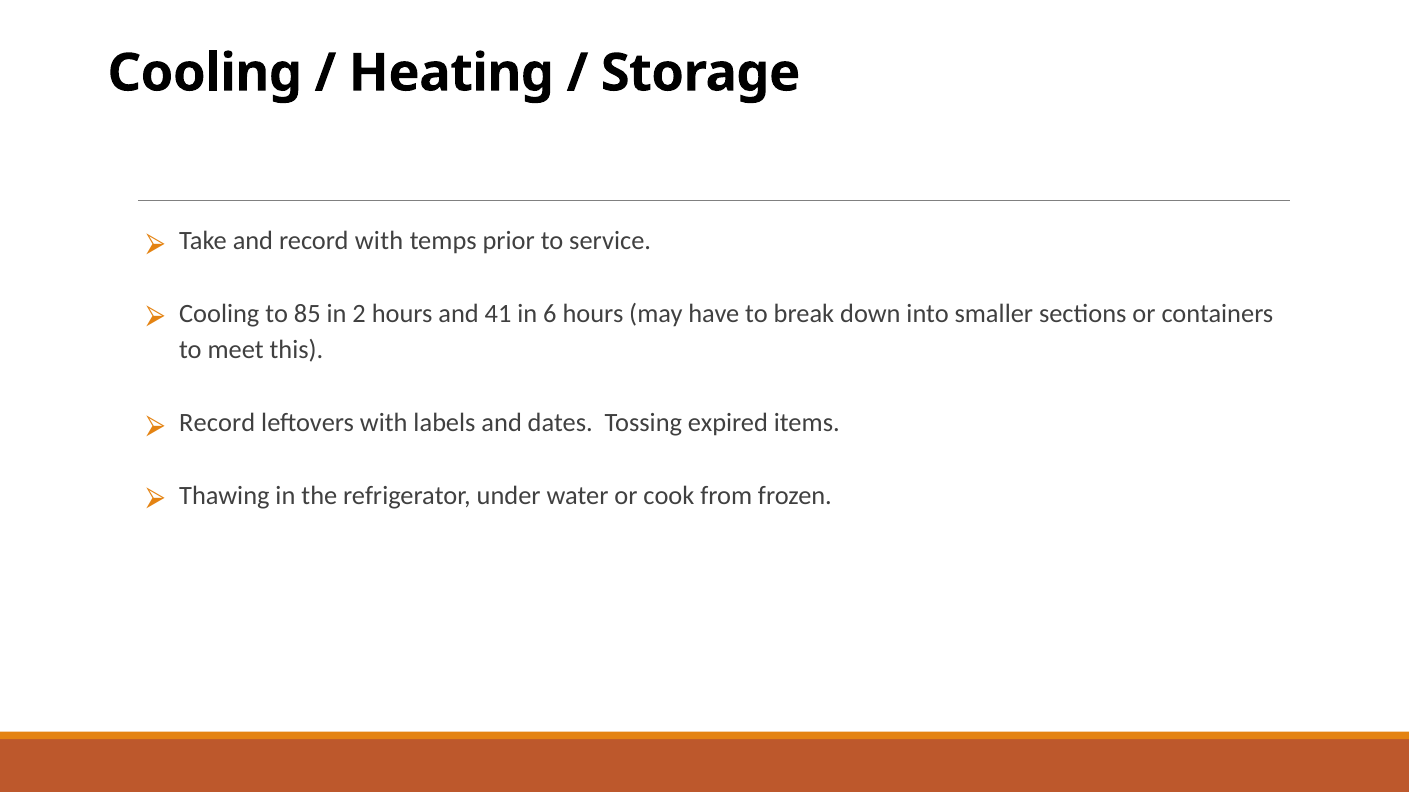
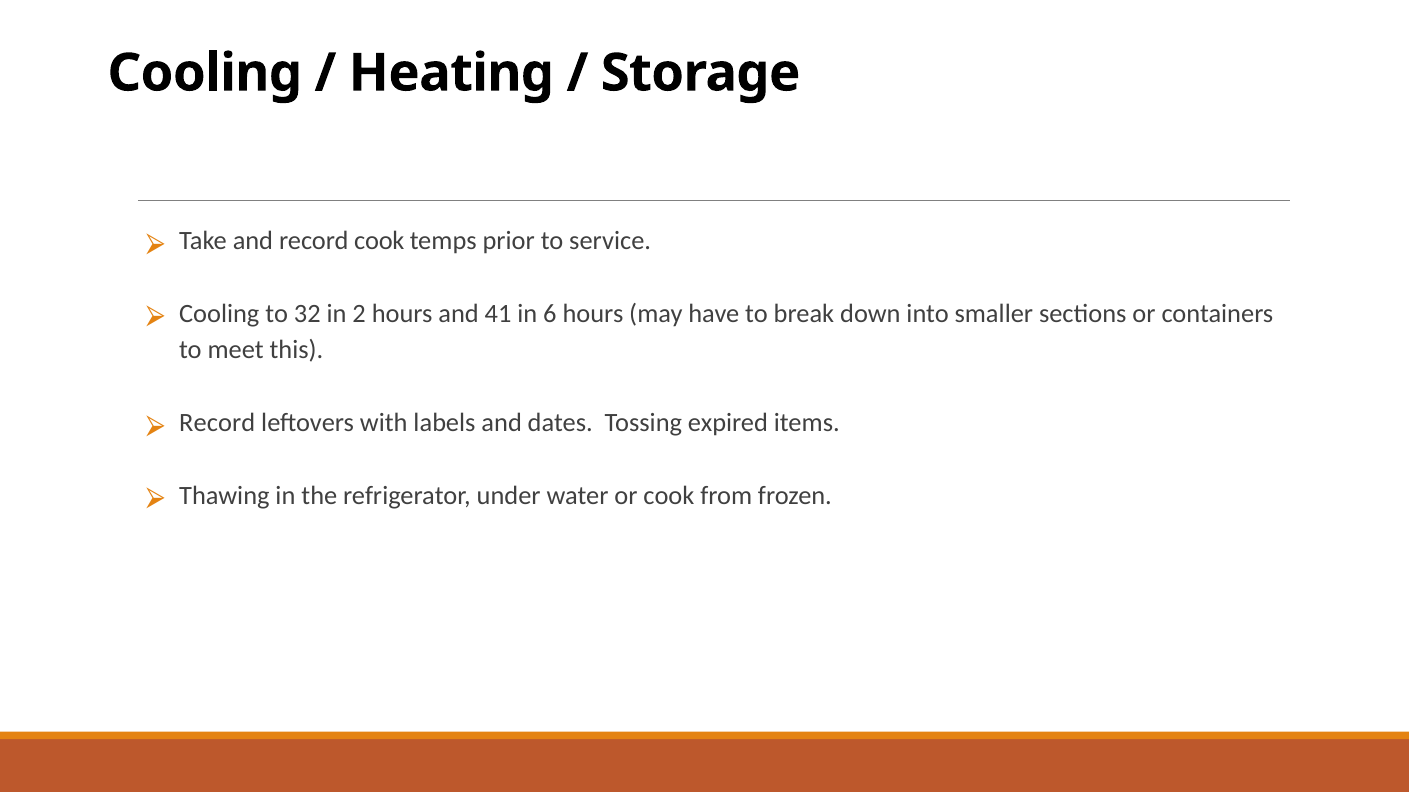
record with: with -> cook (379, 241)
85: 85 -> 32 (307, 314)
